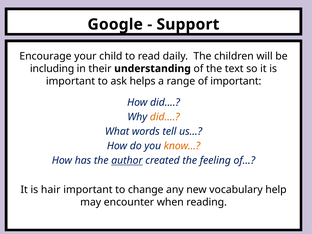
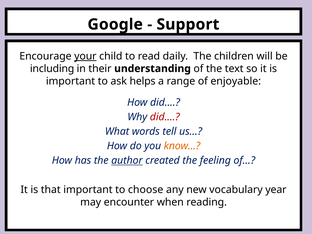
your underline: none -> present (85, 56)
of important: important -> enjoyable (236, 81)
did colour: orange -> red (165, 117)
hair: hair -> that (51, 190)
change: change -> choose (146, 190)
help: help -> year (276, 190)
